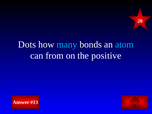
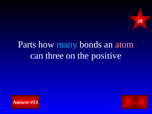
Dots: Dots -> Parts (27, 44)
atom colour: light blue -> pink (124, 44)
from: from -> three (55, 56)
